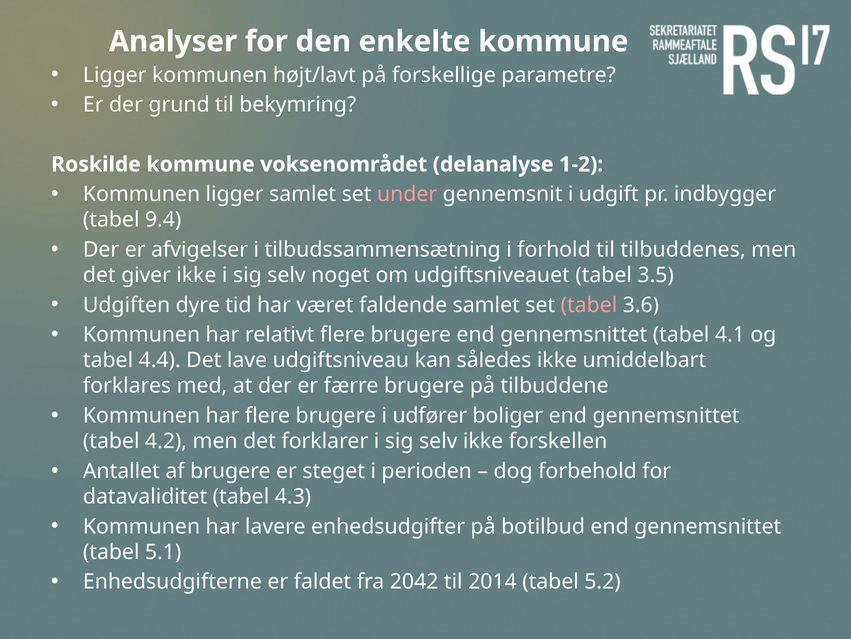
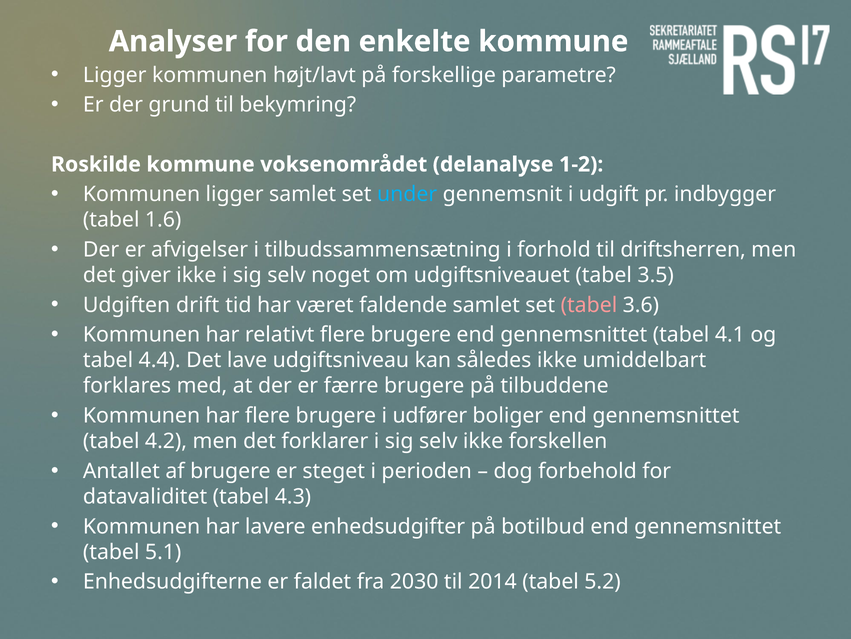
under colour: pink -> light blue (407, 194)
9.4: 9.4 -> 1.6 (163, 220)
tilbuddenes: tilbuddenes -> driftsherren (683, 249)
dyre: dyre -> drift (198, 305)
2042: 2042 -> 2030 (414, 581)
